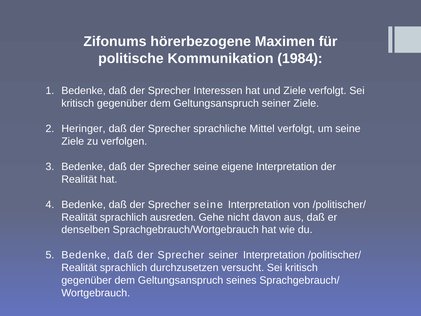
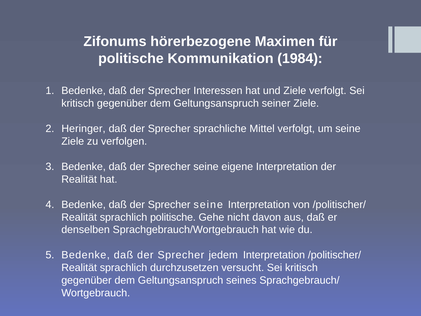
sprachlich ausreden: ausreden -> politische (173, 217)
Sprecher seiner: seiner -> jedem (223, 255)
